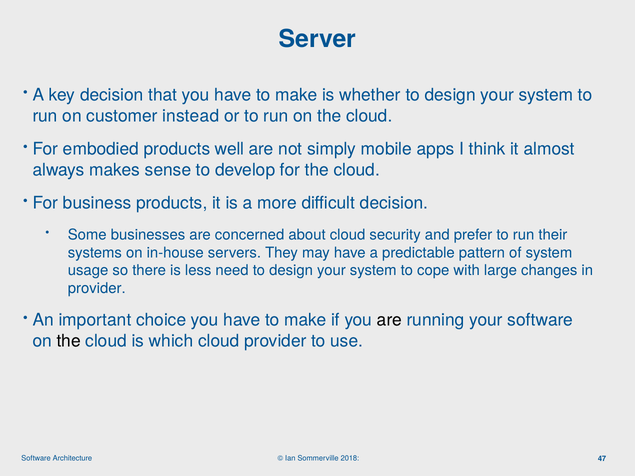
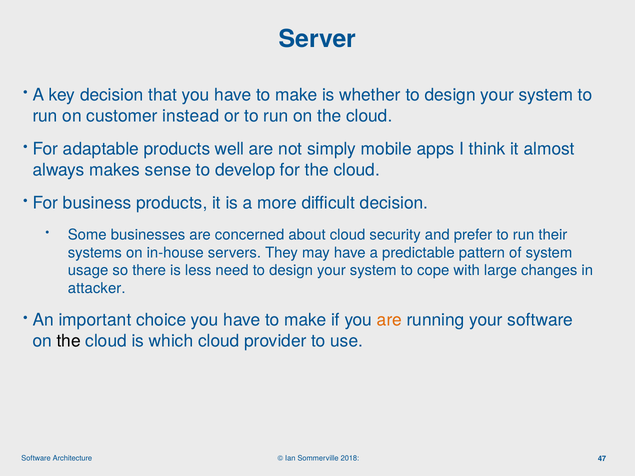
embodied: embodied -> adaptable (101, 149)
provider: provider -> attacker (97, 289)
are colour: black -> orange (389, 320)
